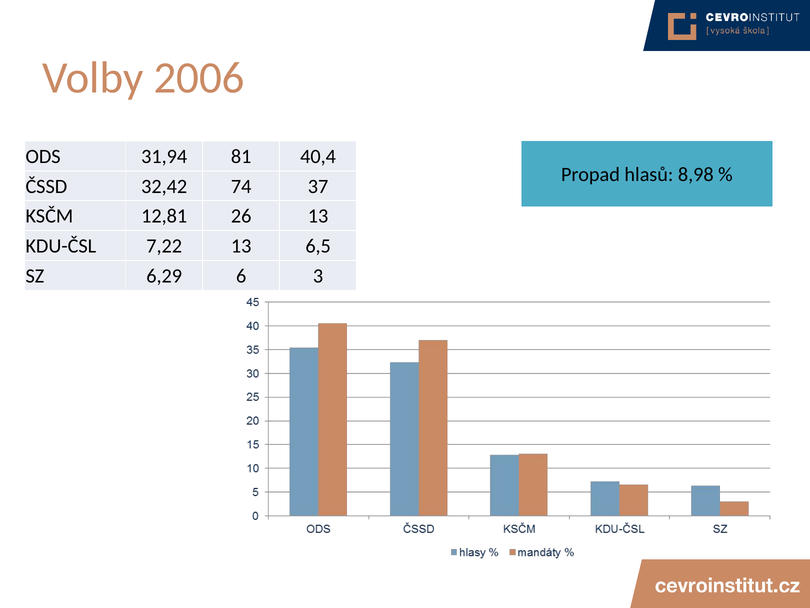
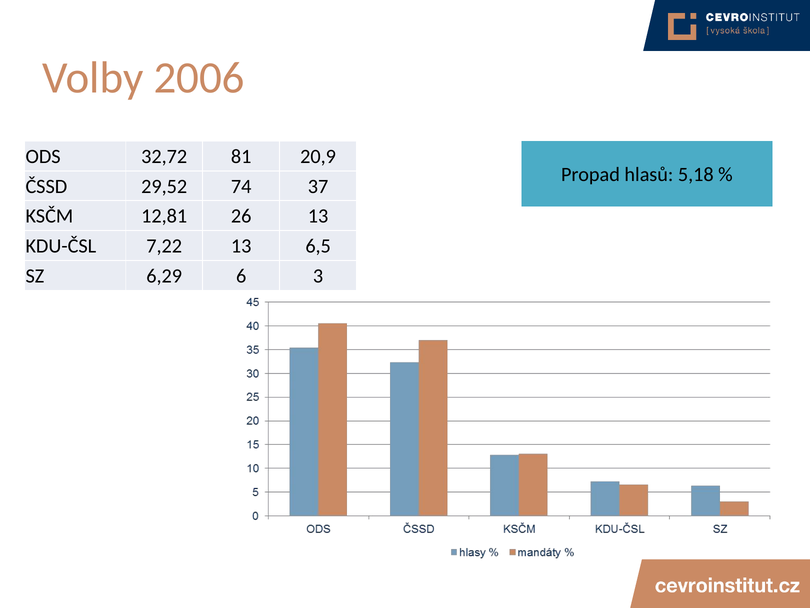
31,94: 31,94 -> 32,72 (164, 156)
40,4: 40,4 -> 20,9 (318, 156)
8,98: 8,98 -> 5,18 (696, 174)
32,42: 32,42 -> 29,52 (164, 186)
